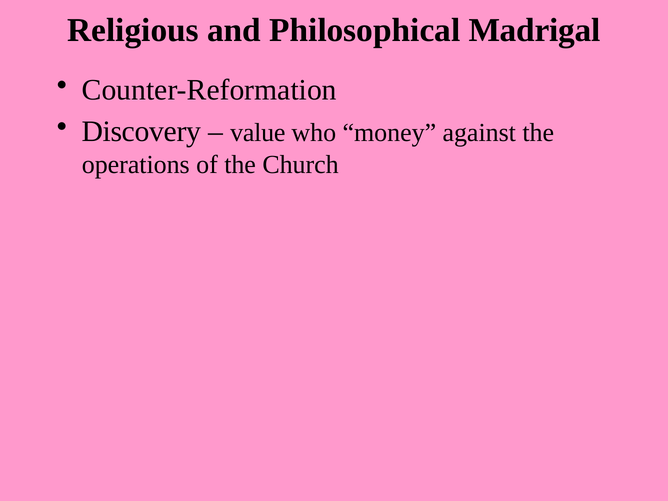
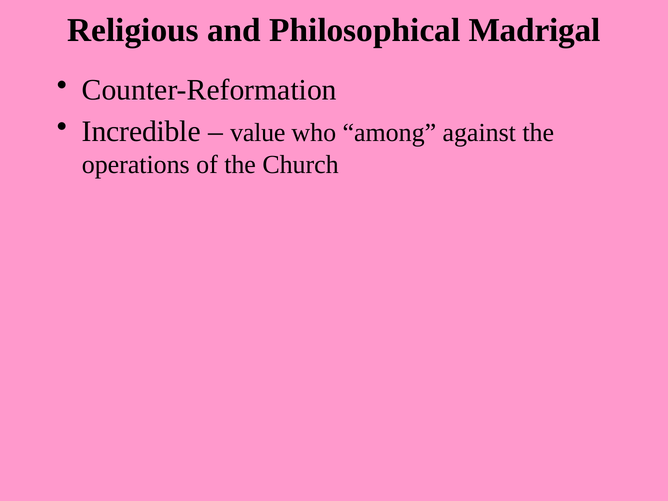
Discovery: Discovery -> Incredible (141, 132)
money: money -> among (389, 133)
